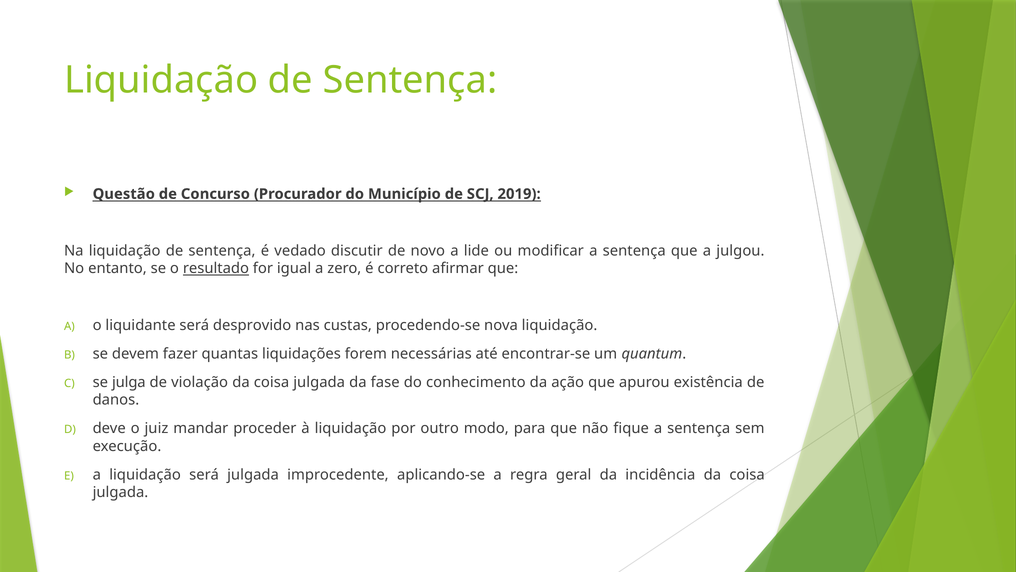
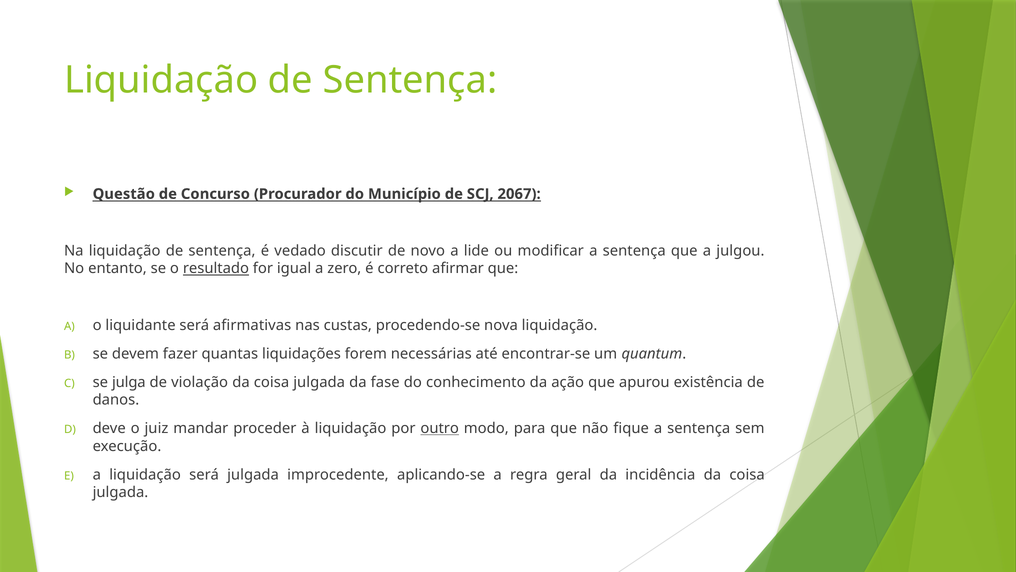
2019: 2019 -> 2067 (519, 194)
desprovido: desprovido -> afirmativas (252, 325)
outro underline: none -> present (440, 428)
